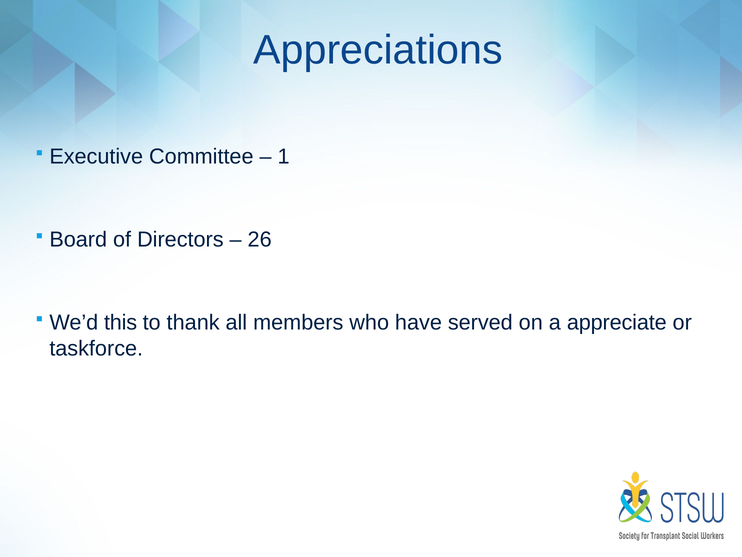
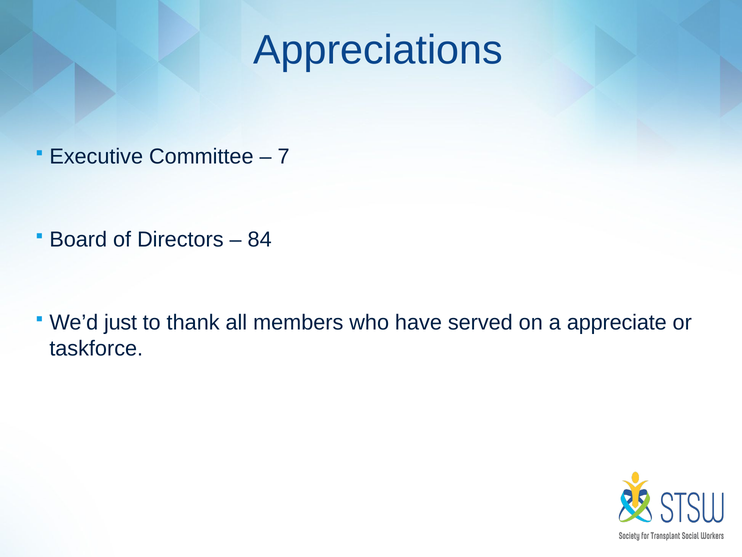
1: 1 -> 7 (284, 157)
26: 26 -> 84 (260, 239)
this: this -> just (121, 322)
